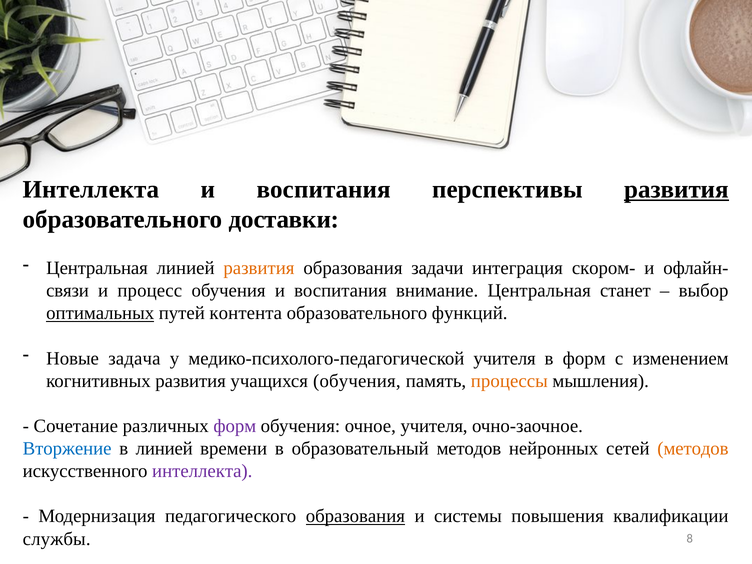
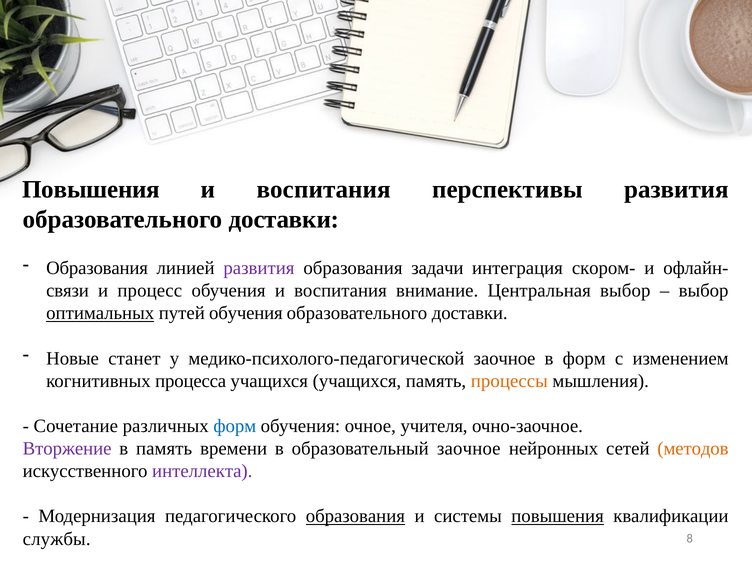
Интеллекта: Интеллекта -> Повышения (91, 190)
развития underline: present -> none (677, 190)
Центральная: Центральная -> Образования (97, 268)
развития colour: orange -> purple (259, 268)
Центральная станет: станет -> выбор (625, 291)
путей контента: контента -> обучения (246, 313)
функций: функций -> доставки (470, 313)
задача: задача -> станет (134, 358)
медико-психолого-педагогической учителя: учителя -> заочное (505, 358)
когнитивных развития: развития -> процесса (191, 381)
учащихся обучения: обучения -> учащихся (357, 381)
форм colour: purple -> blue (235, 426)
Вторжение colour: blue -> purple (67, 449)
в линией: линией -> память (164, 449)
образовательный методов: методов -> заочное (469, 449)
повышения underline: none -> present (558, 516)
